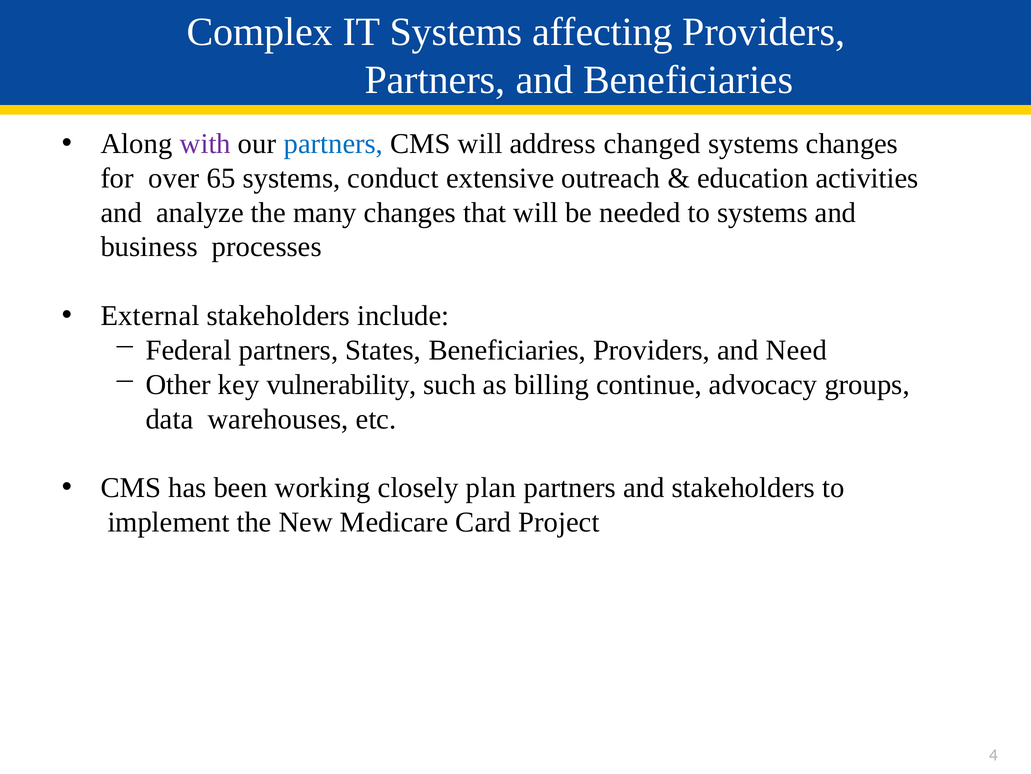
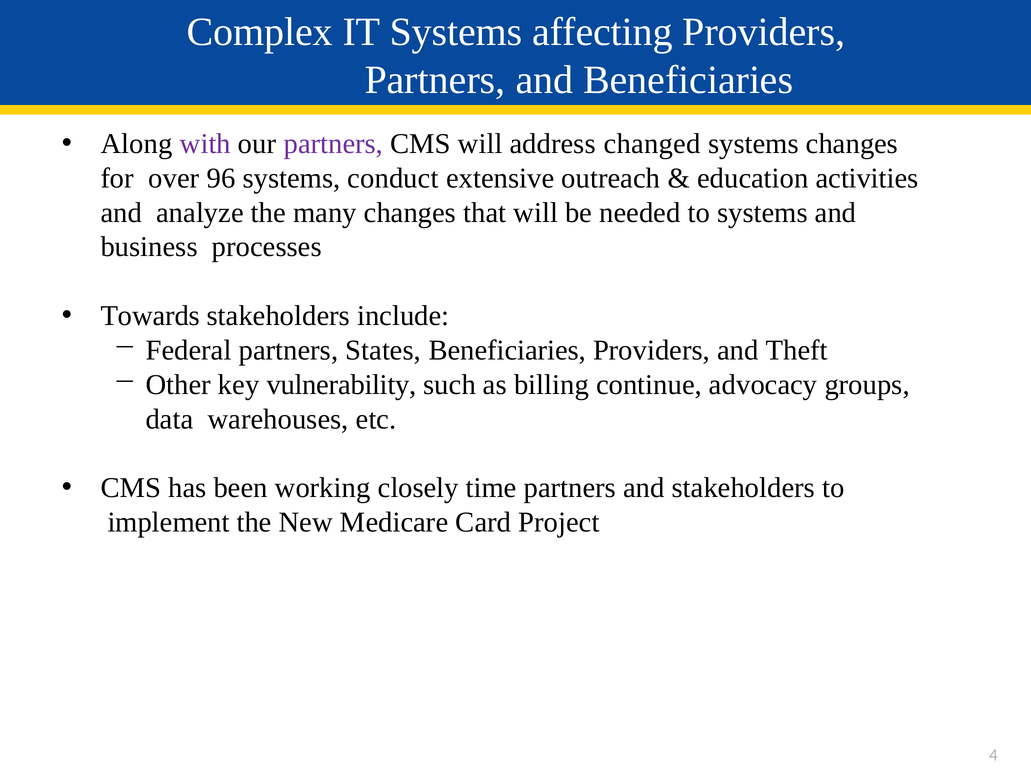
partners colour: blue -> purple (333, 144)
65: 65 -> 96 (221, 178)
External: External -> Towards (150, 316)
Need: Need -> Theft (797, 350)
plan: plan -> time (491, 487)
